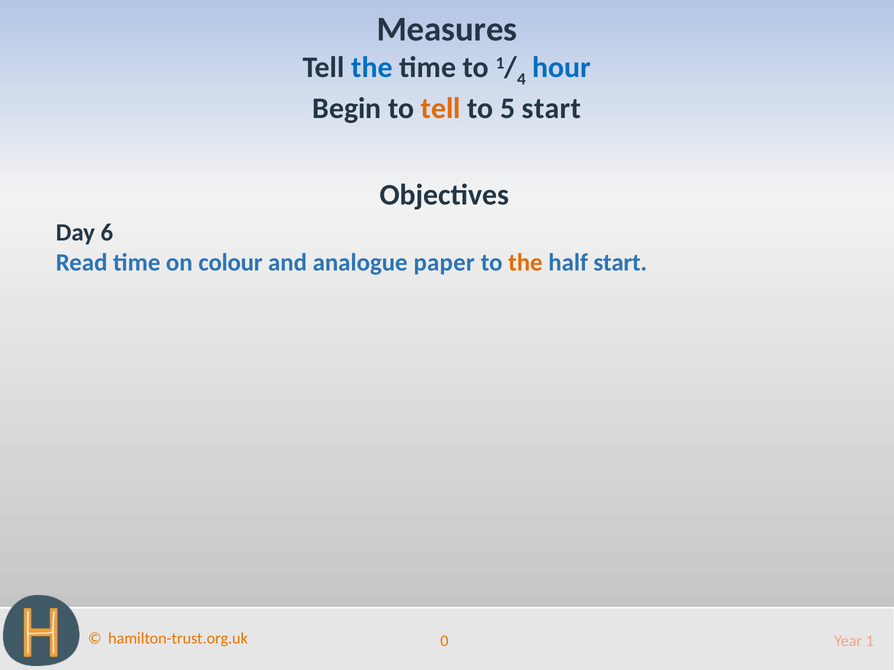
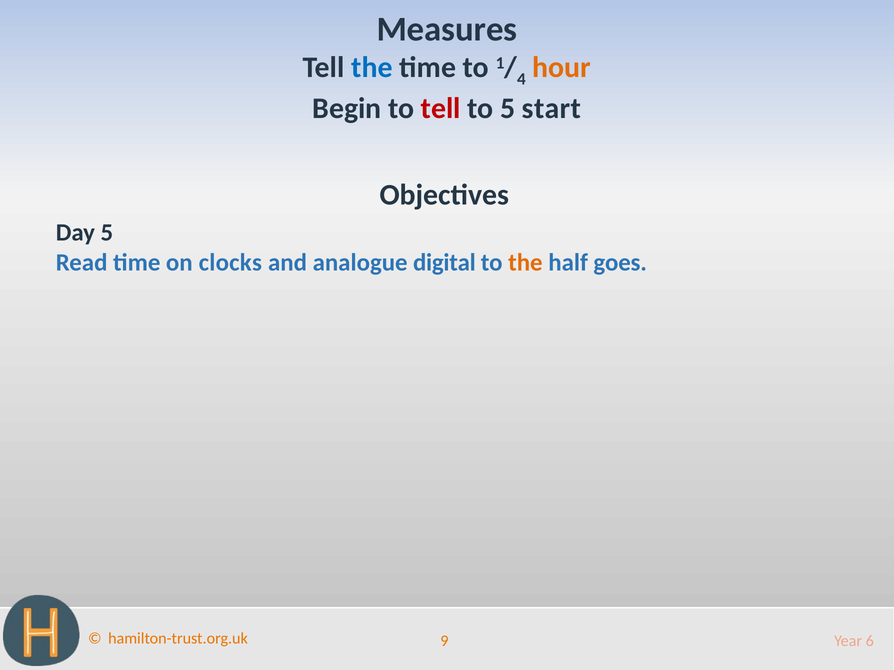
hour colour: blue -> orange (562, 68)
tell colour: orange -> red (441, 108)
Day 6: 6 -> 5 (107, 233)
colour: colour -> clocks (230, 263)
paper: paper -> digital (444, 263)
half start: start -> goes (620, 263)
0: 0 -> 9 (444, 641)
1: 1 -> 6 (870, 641)
